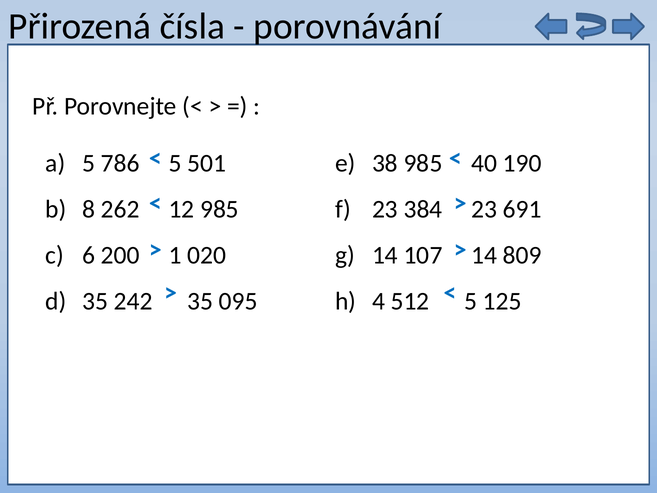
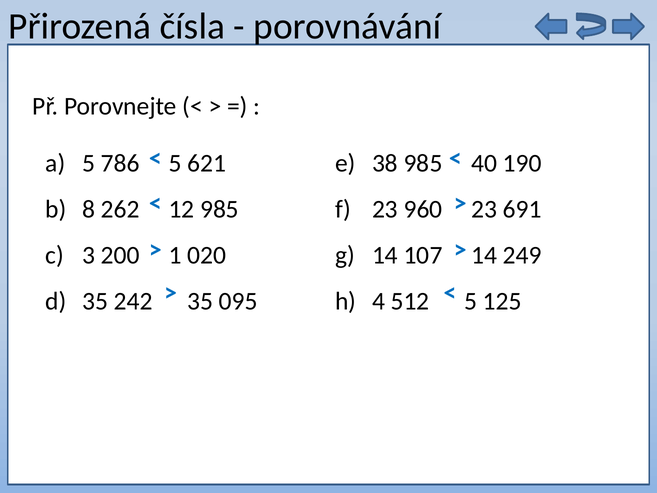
501: 501 -> 621 (207, 163)
384: 384 -> 960 (423, 209)
6: 6 -> 3 (89, 255)
809: 809 -> 249 (522, 255)
